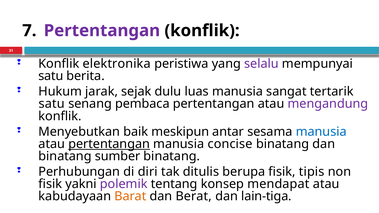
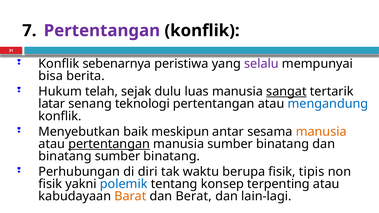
elektronika: elektronika -> sebenarnya (117, 64)
satu: satu -> bisa (51, 76)
jarak: jarak -> telah (102, 92)
sangat underline: none -> present (286, 92)
satu: satu -> latar (52, 104)
pembaca: pembaca -> teknologi (142, 104)
mengandung colour: purple -> blue (328, 104)
manusia colour: blue -> orange (321, 132)
manusia concise: concise -> sumber (230, 144)
ditulis: ditulis -> waktu (201, 172)
polemik colour: purple -> blue (124, 184)
mendapat: mendapat -> terpenting (278, 184)
lain-tiga: lain-tiga -> lain-lagi (266, 197)
